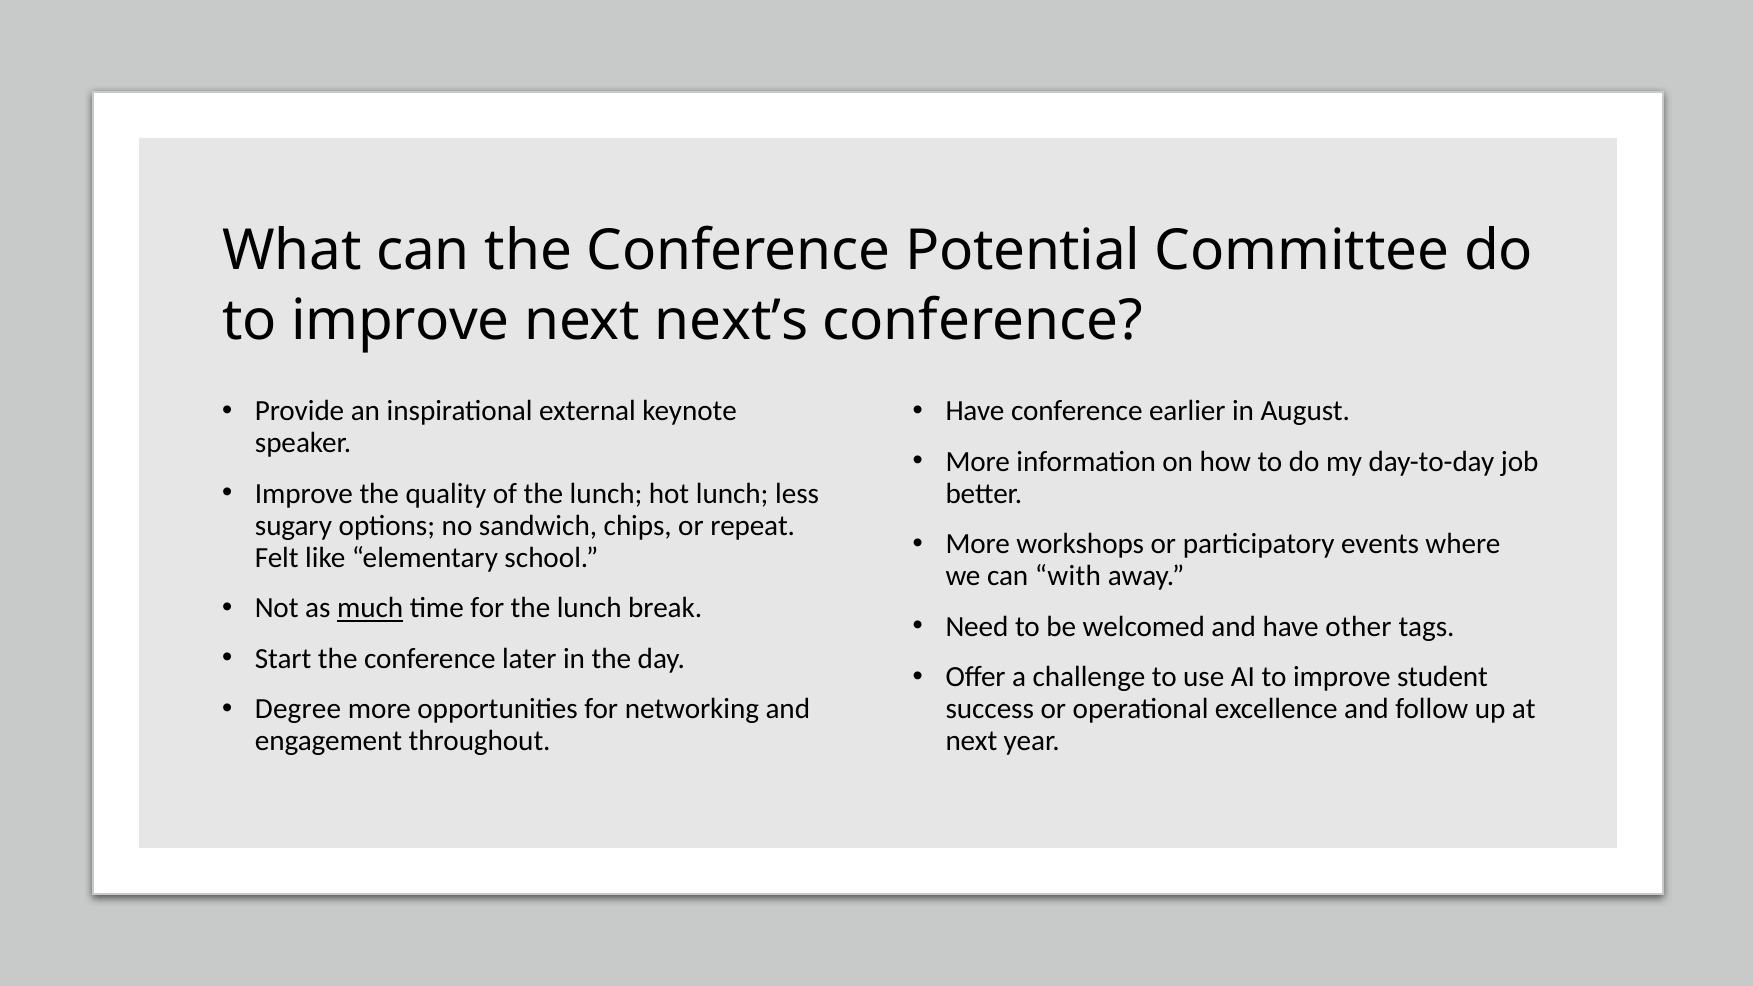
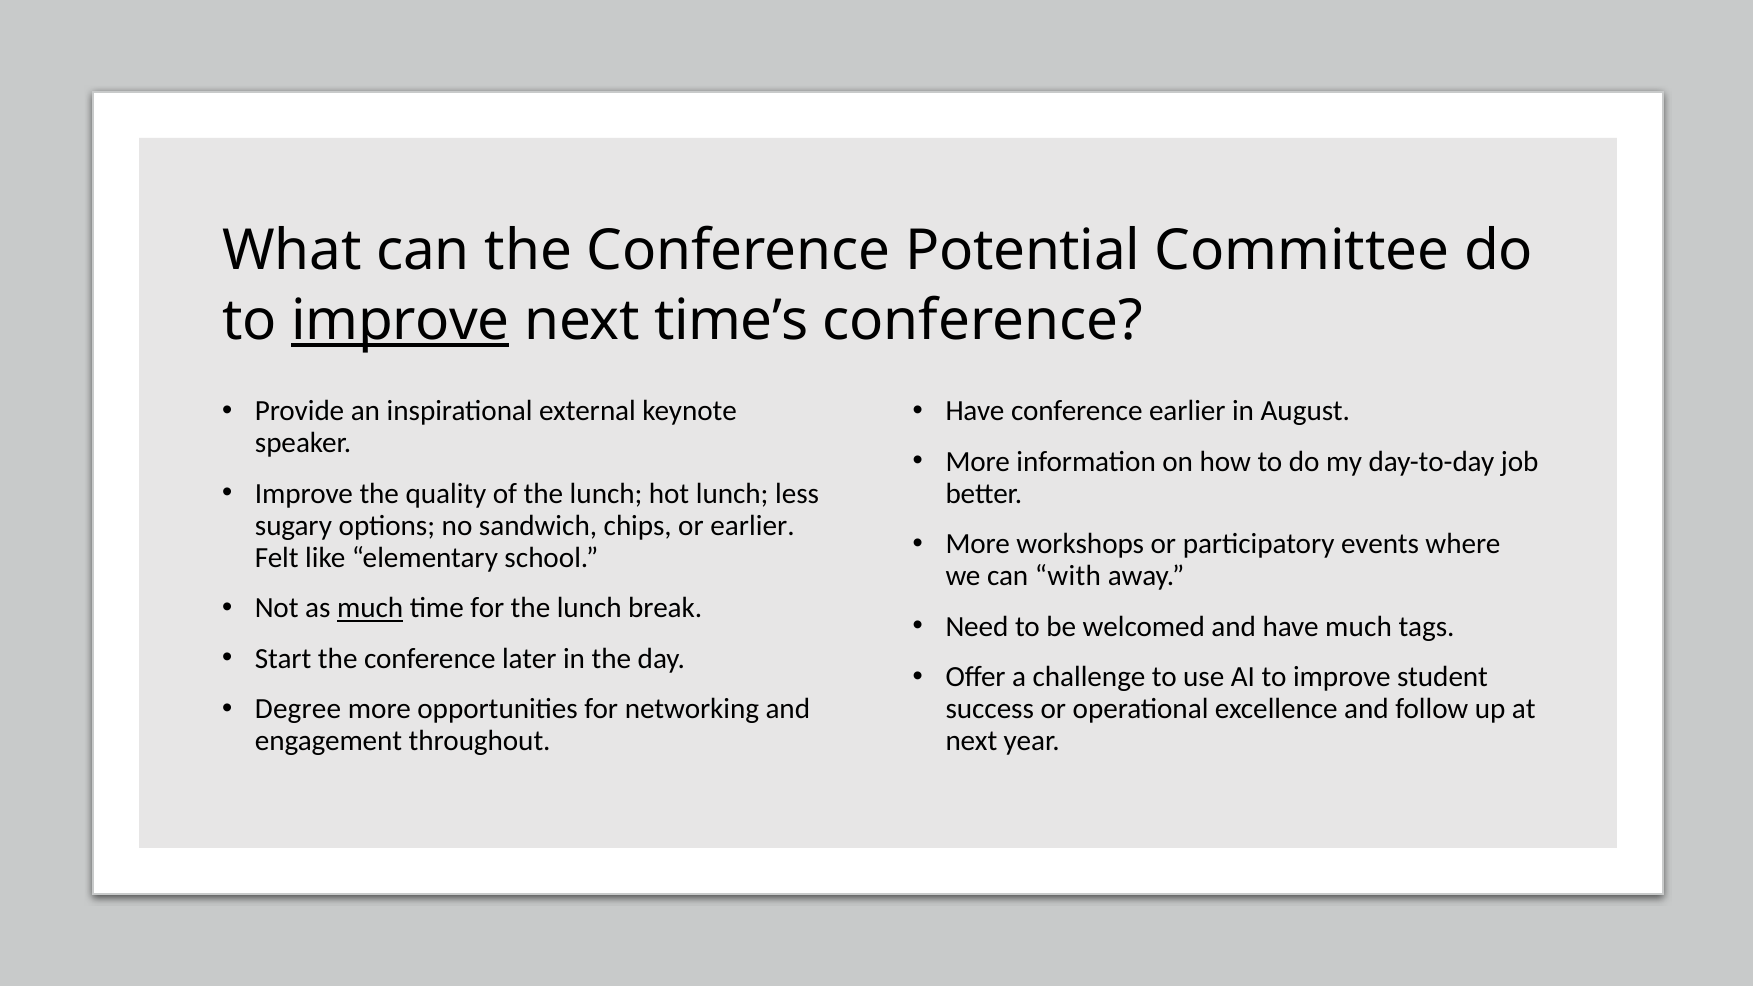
improve underline: none -> present (401, 321)
next’s: next’s -> time’s (732, 321)
or repeat: repeat -> earlier (753, 526)
have other: other -> much (1359, 627)
